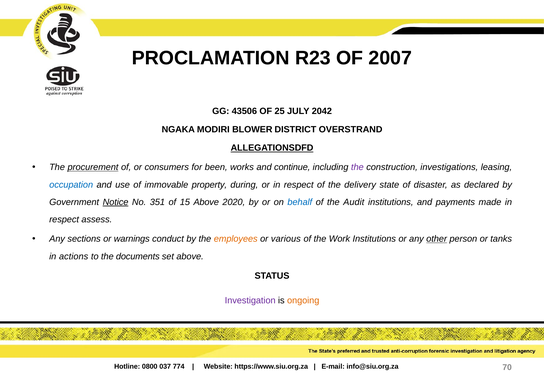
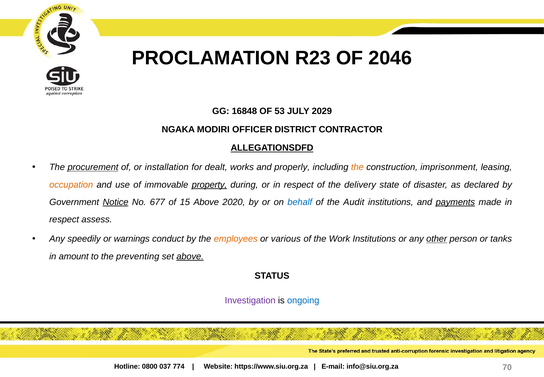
2007: 2007 -> 2046 (390, 58)
43506: 43506 -> 16848 (244, 111)
25: 25 -> 53 (280, 111)
2042: 2042 -> 2029 (322, 111)
BLOWER: BLOWER -> OFFICER (252, 129)
OVERSTRAND: OVERSTRAND -> CONTRACTOR (351, 129)
consumers: consumers -> installation (167, 167)
been: been -> dealt (216, 167)
continue: continue -> properly (292, 167)
the colour: purple -> orange (357, 167)
investigations: investigations -> imprisonment (449, 167)
occupation colour: blue -> orange (71, 185)
property underline: none -> present (209, 185)
351: 351 -> 677 (157, 202)
payments underline: none -> present (455, 202)
sections: sections -> speedily (84, 239)
actions: actions -> amount (74, 256)
documents: documents -> preventing (138, 256)
above underline: none -> present (190, 256)
ongoing colour: orange -> blue (303, 300)
